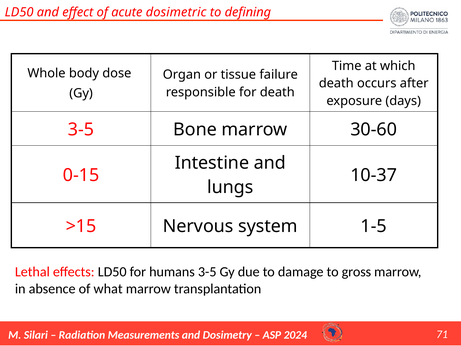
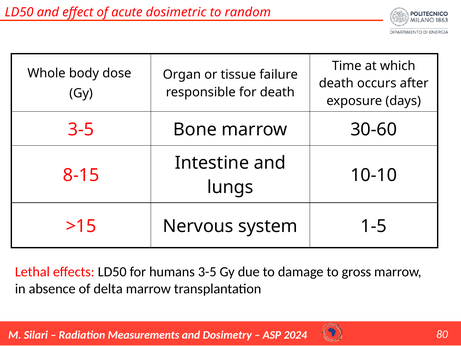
defining: defining -> random (248, 12)
0-15: 0-15 -> 8-15 (81, 175)
10-37: 10-37 -> 10-10 (374, 175)
what: what -> delta (108, 289)
71: 71 -> 80 (442, 334)
